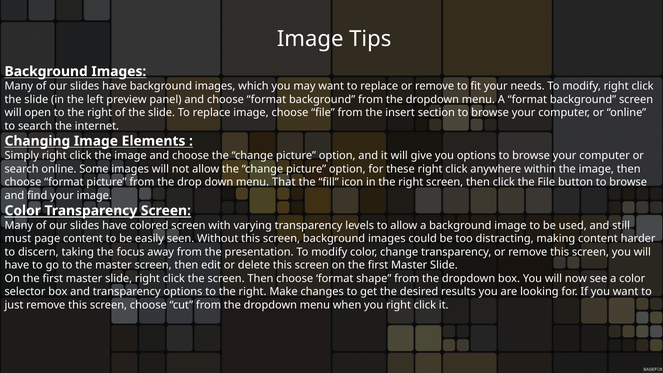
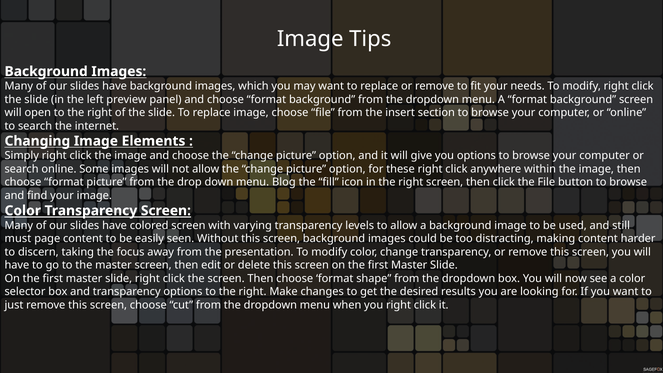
That: That -> Blog (284, 182)
